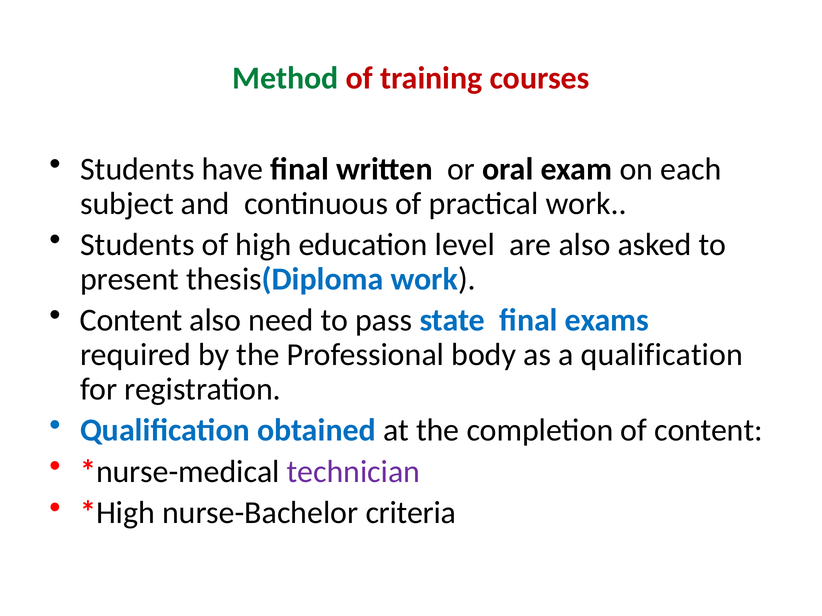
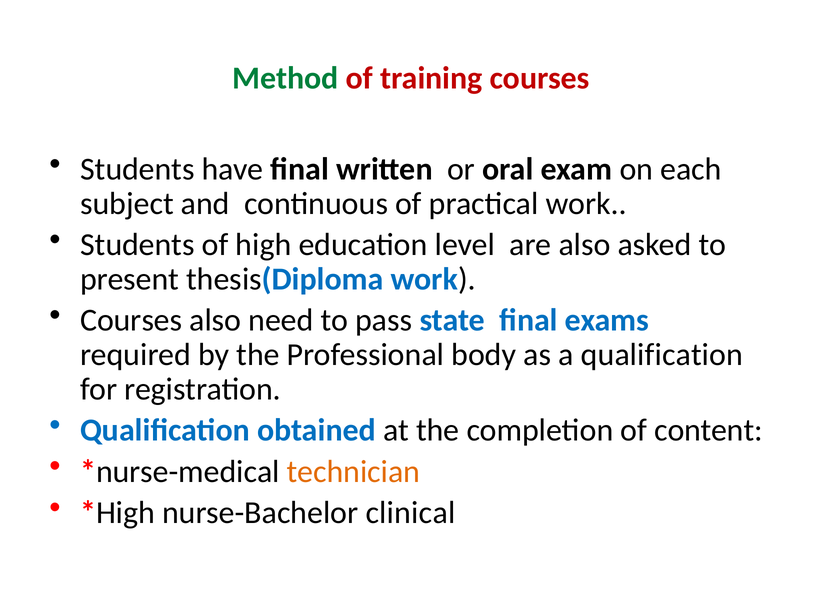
Content: Content -> Courses (131, 321)
technician colour: purple -> orange (353, 472)
criteria: criteria -> clinical (411, 513)
